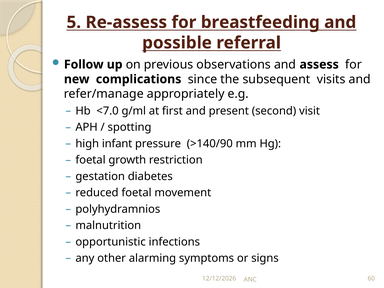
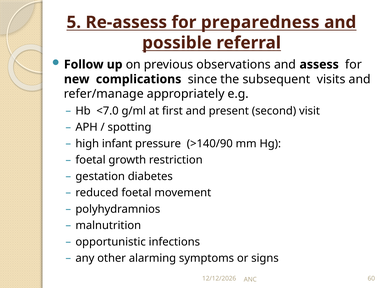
breastfeeding: breastfeeding -> preparedness (260, 22)
